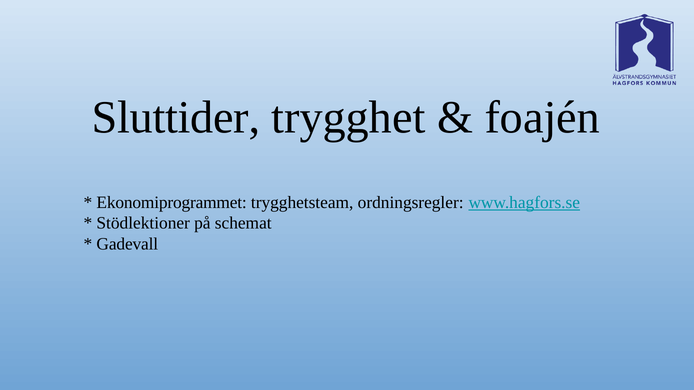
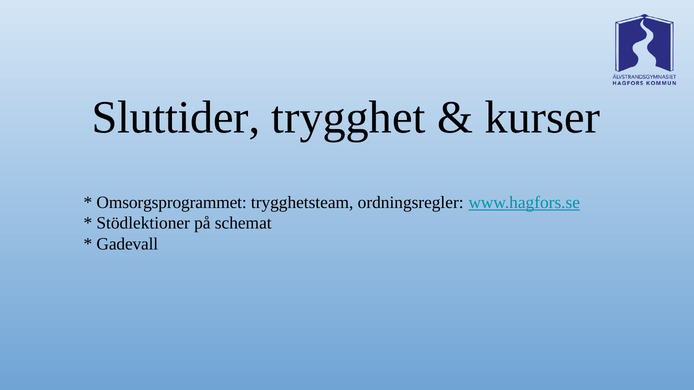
foajén: foajén -> kurser (542, 118)
Ekonomiprogrammet: Ekonomiprogrammet -> Omsorgsprogrammet (172, 203)
